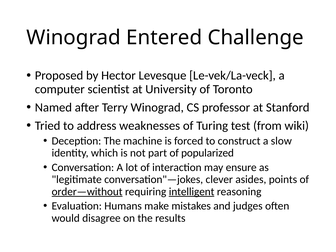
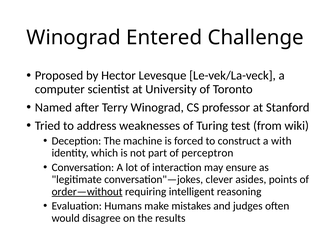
slow: slow -> with (281, 141)
popularized: popularized -> perceptron (207, 153)
intelligent underline: present -> none (192, 192)
